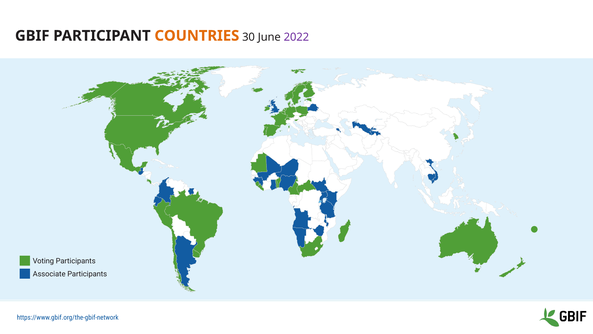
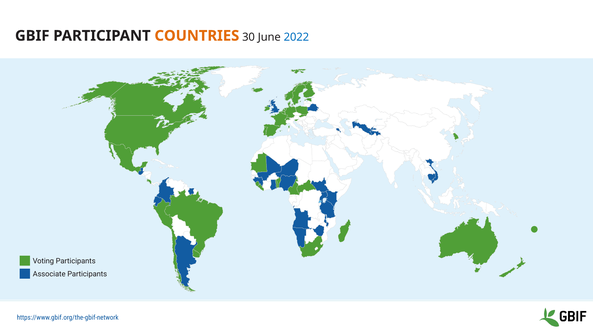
2022 colour: purple -> blue (296, 37)
